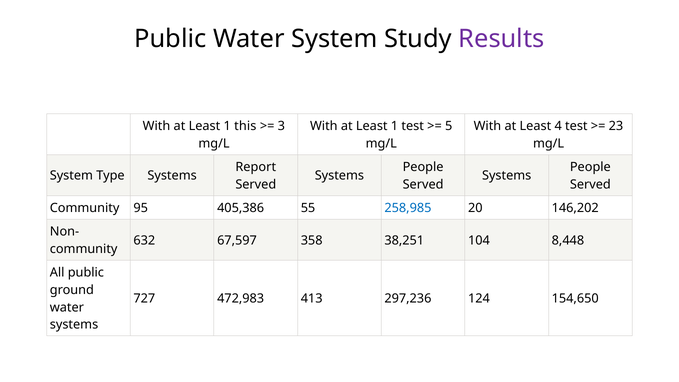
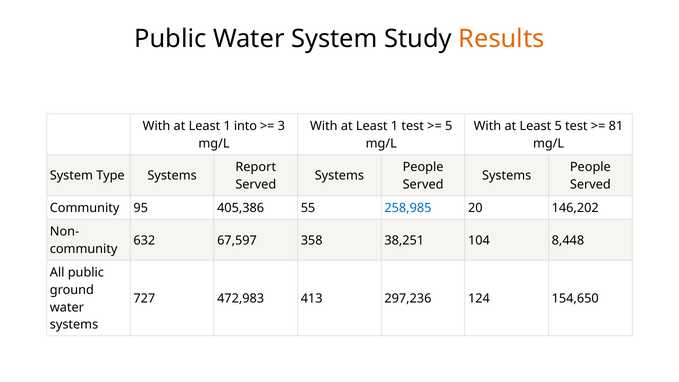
Results colour: purple -> orange (501, 39)
this: this -> into (245, 126)
Least 4: 4 -> 5 (558, 126)
23: 23 -> 81 (616, 126)
